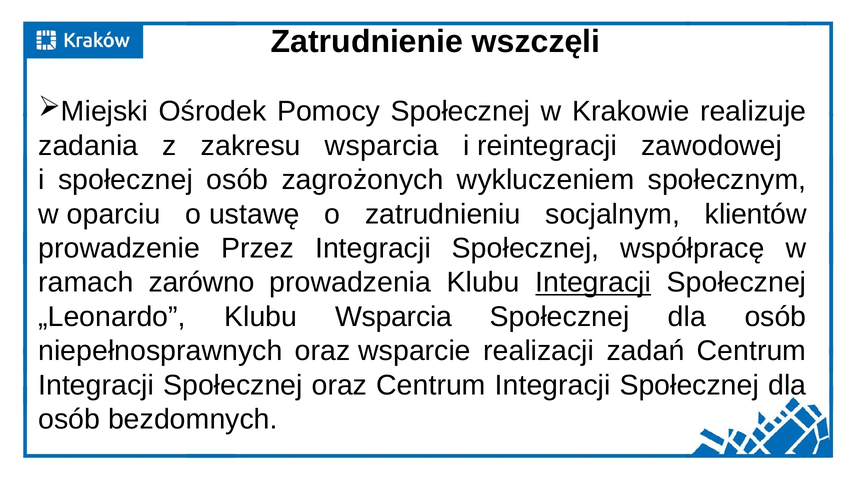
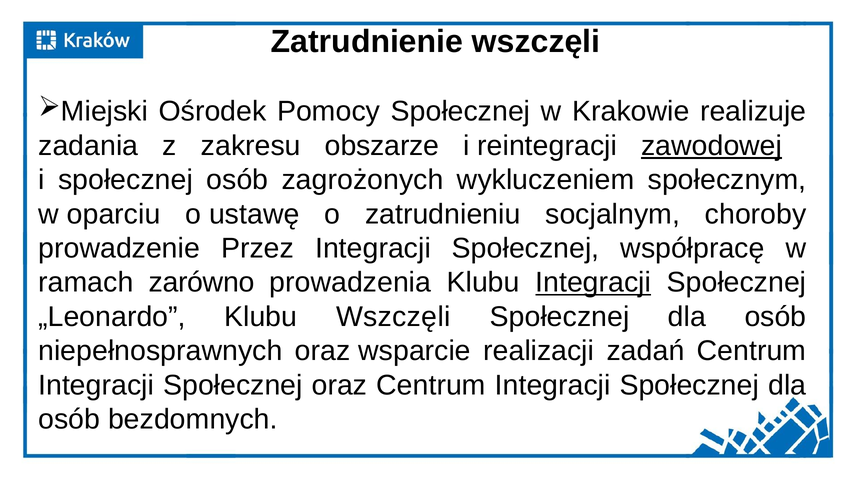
zakresu wsparcia: wsparcia -> obszarze (382, 146)
zawodowej underline: none -> present (712, 146)
klientów: klientów -> choroby (756, 214)
Klubu Wsparcia: Wsparcia -> Wszczęli (393, 317)
